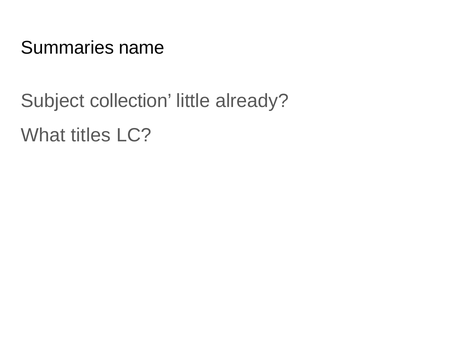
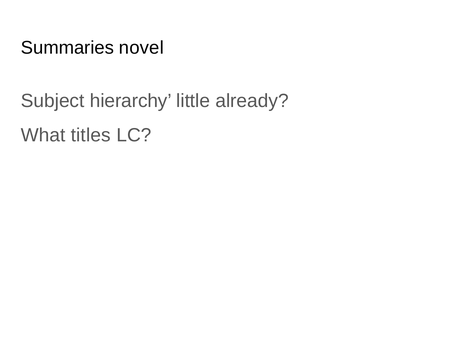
name: name -> novel (141, 48)
collection: collection -> hierarchy (131, 101)
